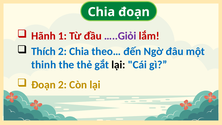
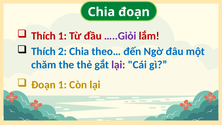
Hãnh: Hãnh -> Thích (43, 36)
thinh: thinh -> chăm (44, 65)
lại colour: black -> purple (118, 65)
Đoạn 2: 2 -> 1 (62, 85)
